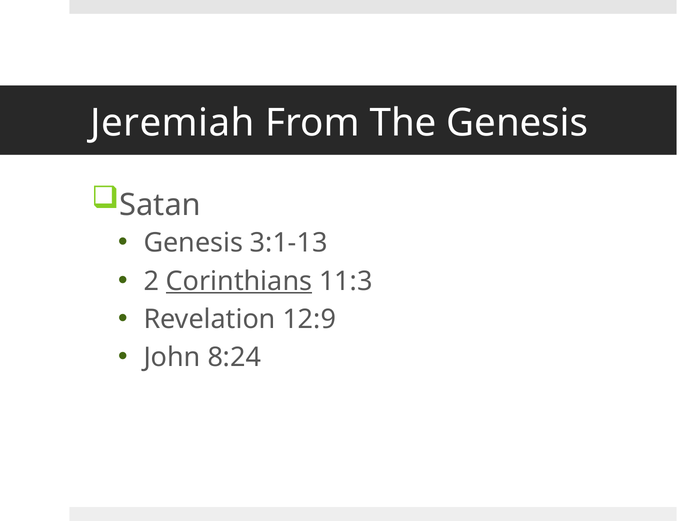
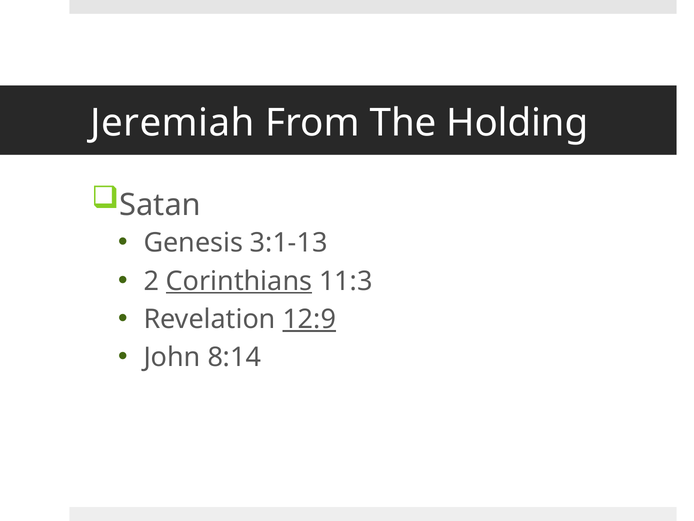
The Genesis: Genesis -> Holding (517, 123)
12:9 underline: none -> present (309, 319)
8:24: 8:24 -> 8:14 (234, 357)
